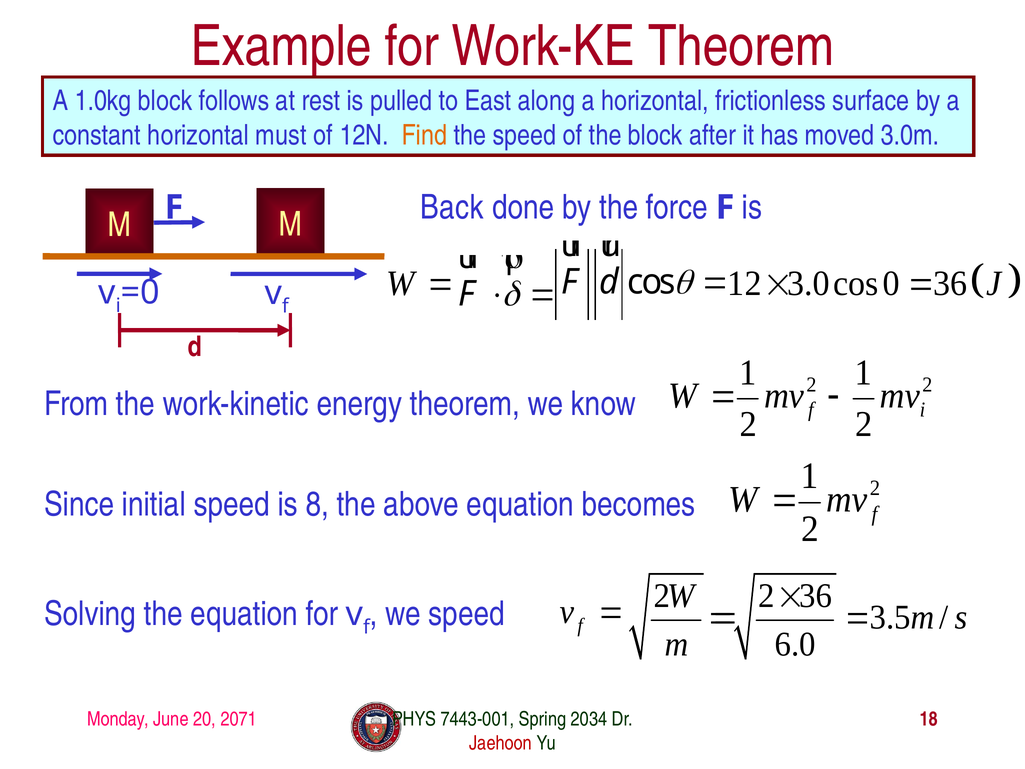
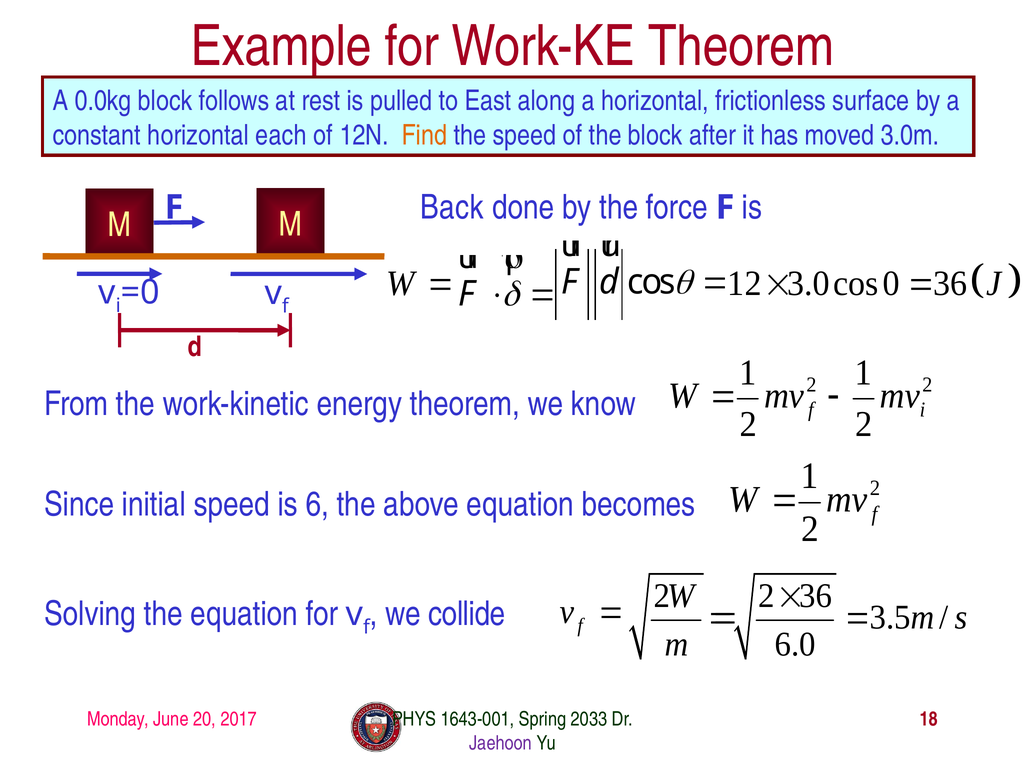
1.0kg: 1.0kg -> 0.0kg (103, 101)
must: must -> each (281, 135)
8: 8 -> 6 (317, 504)
we speed: speed -> collide (467, 614)
2071: 2071 -> 2017 (239, 719)
7443-001: 7443-001 -> 1643-001 (477, 719)
2034: 2034 -> 2033 (589, 719)
Jaehoon colour: red -> purple (501, 743)
